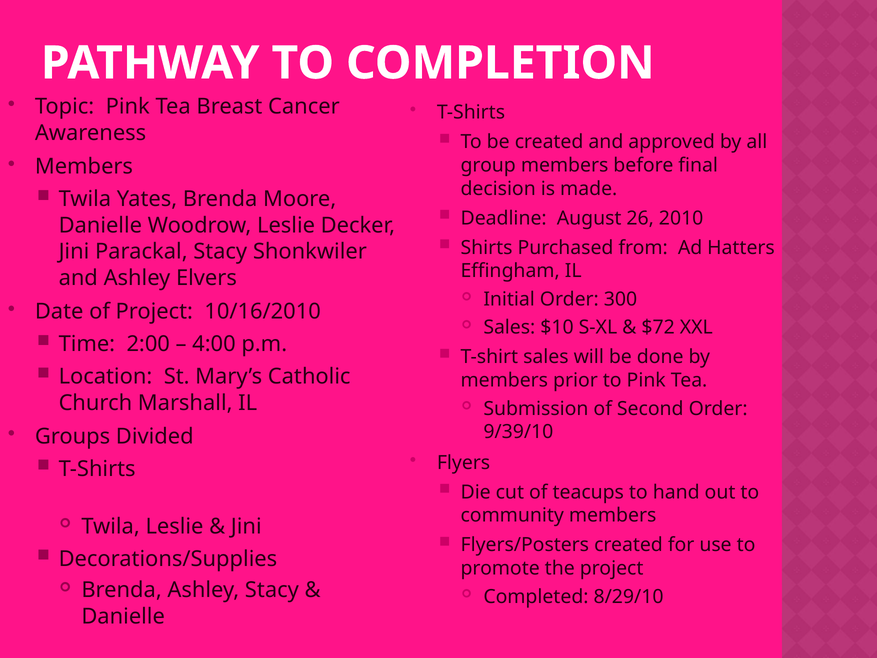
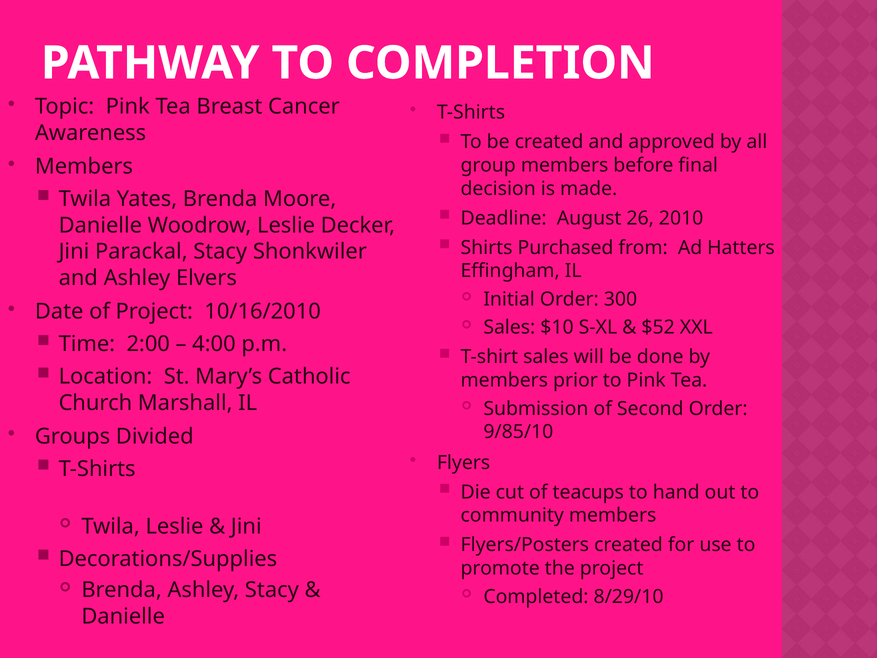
$72: $72 -> $52 (658, 327)
9/39/10: 9/39/10 -> 9/85/10 (518, 432)
